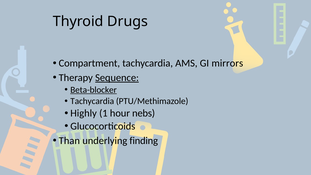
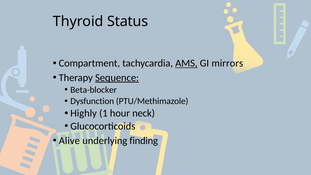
Drugs: Drugs -> Status (128, 21)
AMS underline: none -> present (186, 63)
Beta-blocker underline: present -> none (94, 90)
Tachycardia: Tachycardia -> Dysfunction (92, 101)
nebs: nebs -> neck (144, 113)
Than: Than -> Alive (69, 141)
